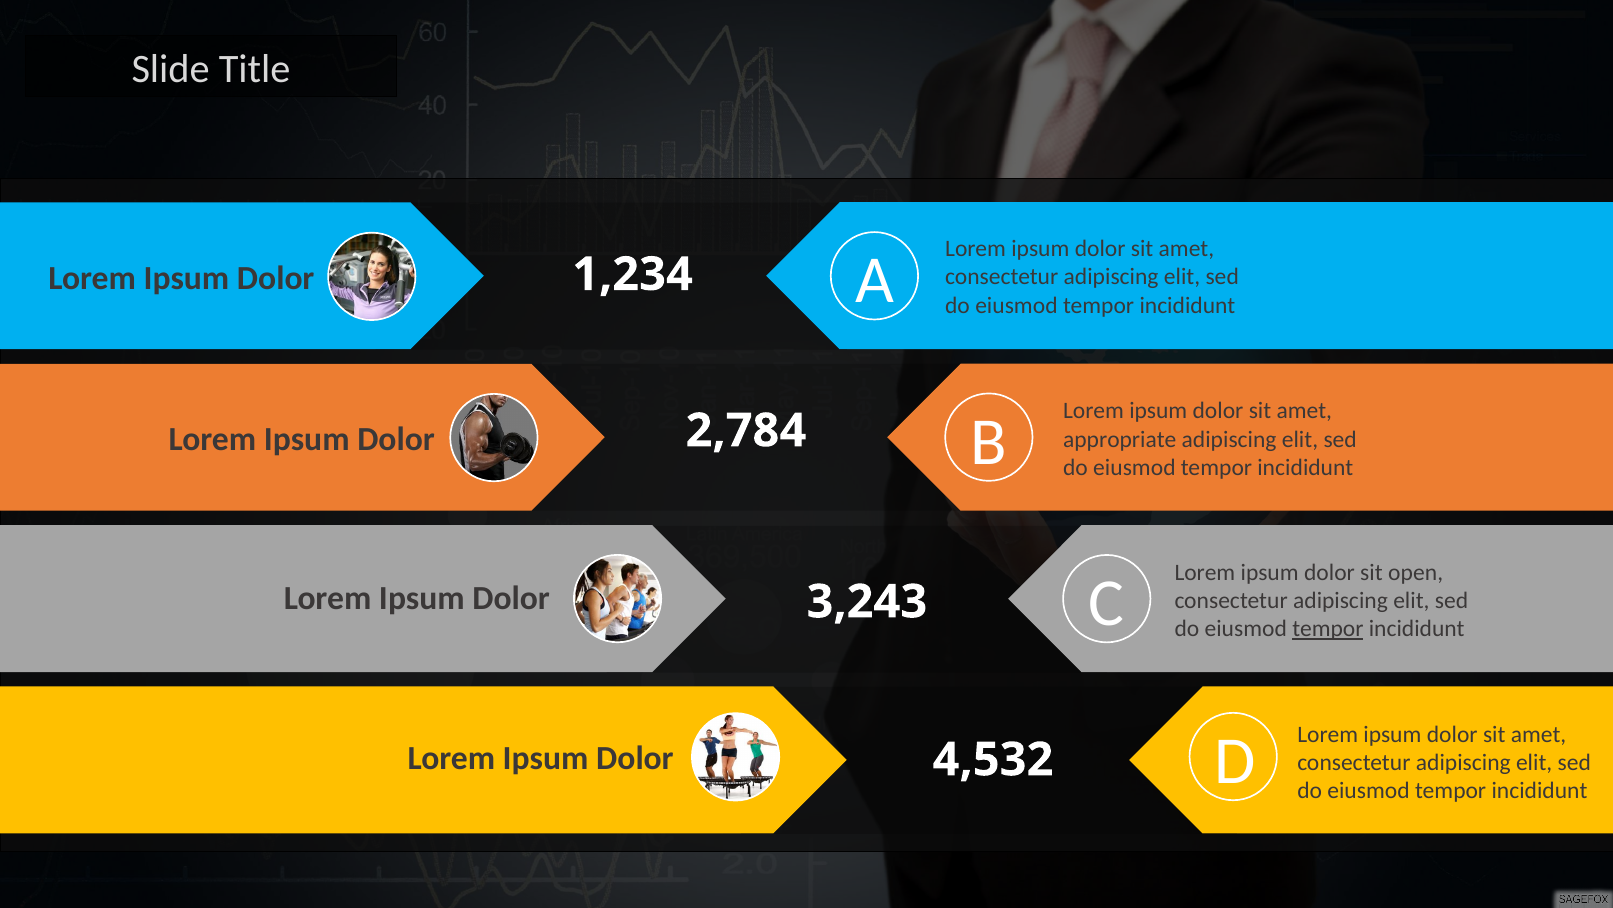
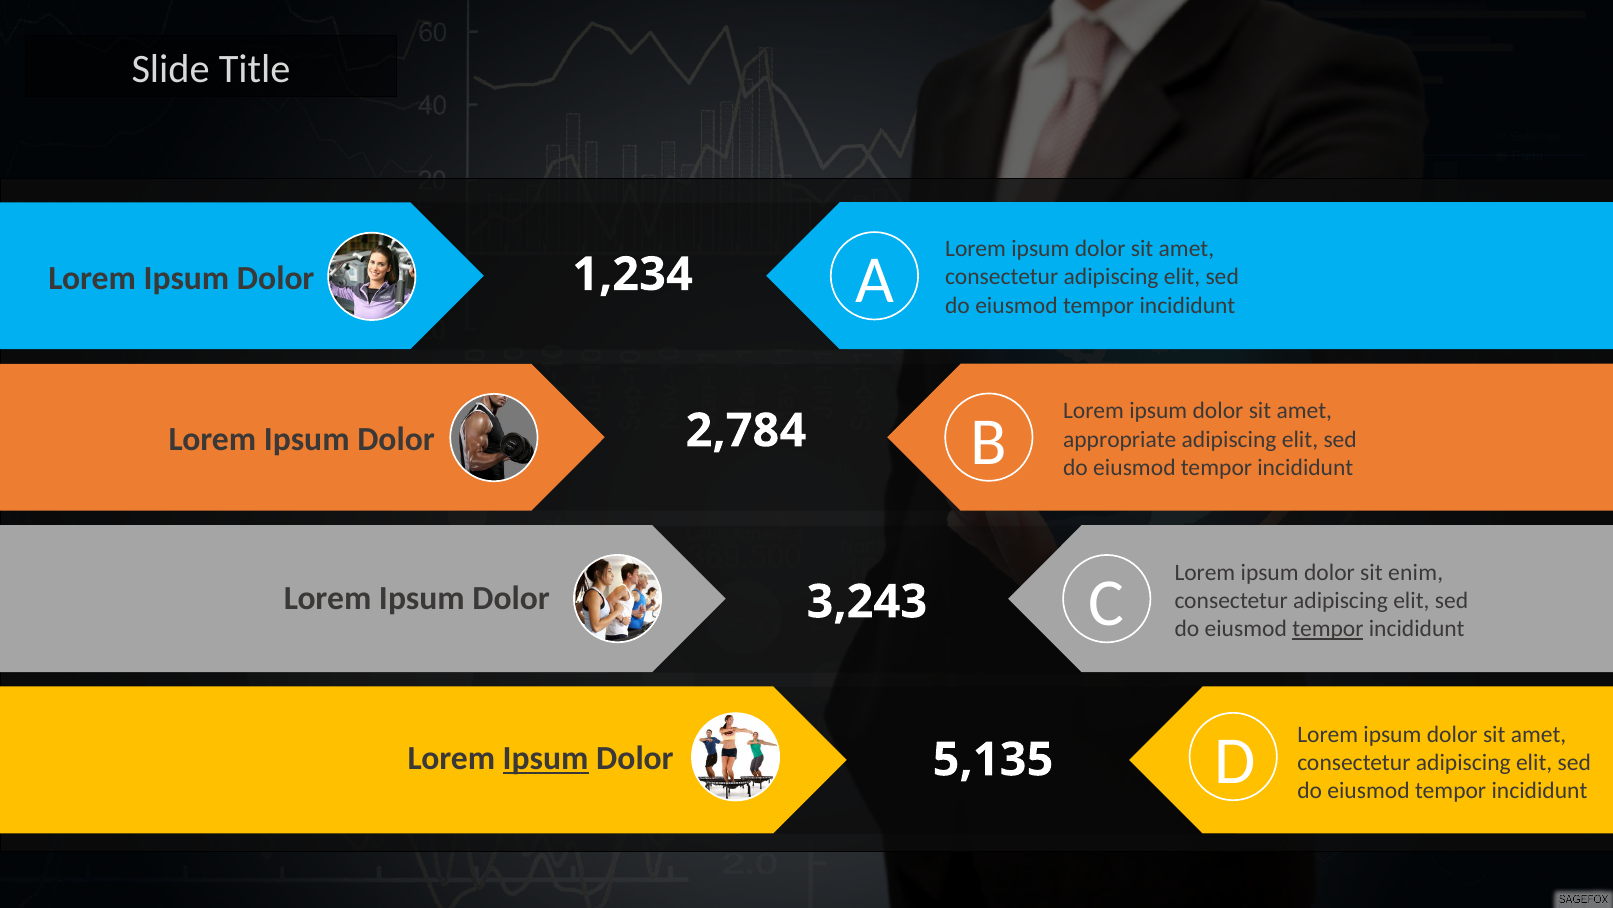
open: open -> enim (1416, 572)
Ipsum underline: none -> present (546, 758)
4,532: 4,532 -> 5,135 (993, 759)
